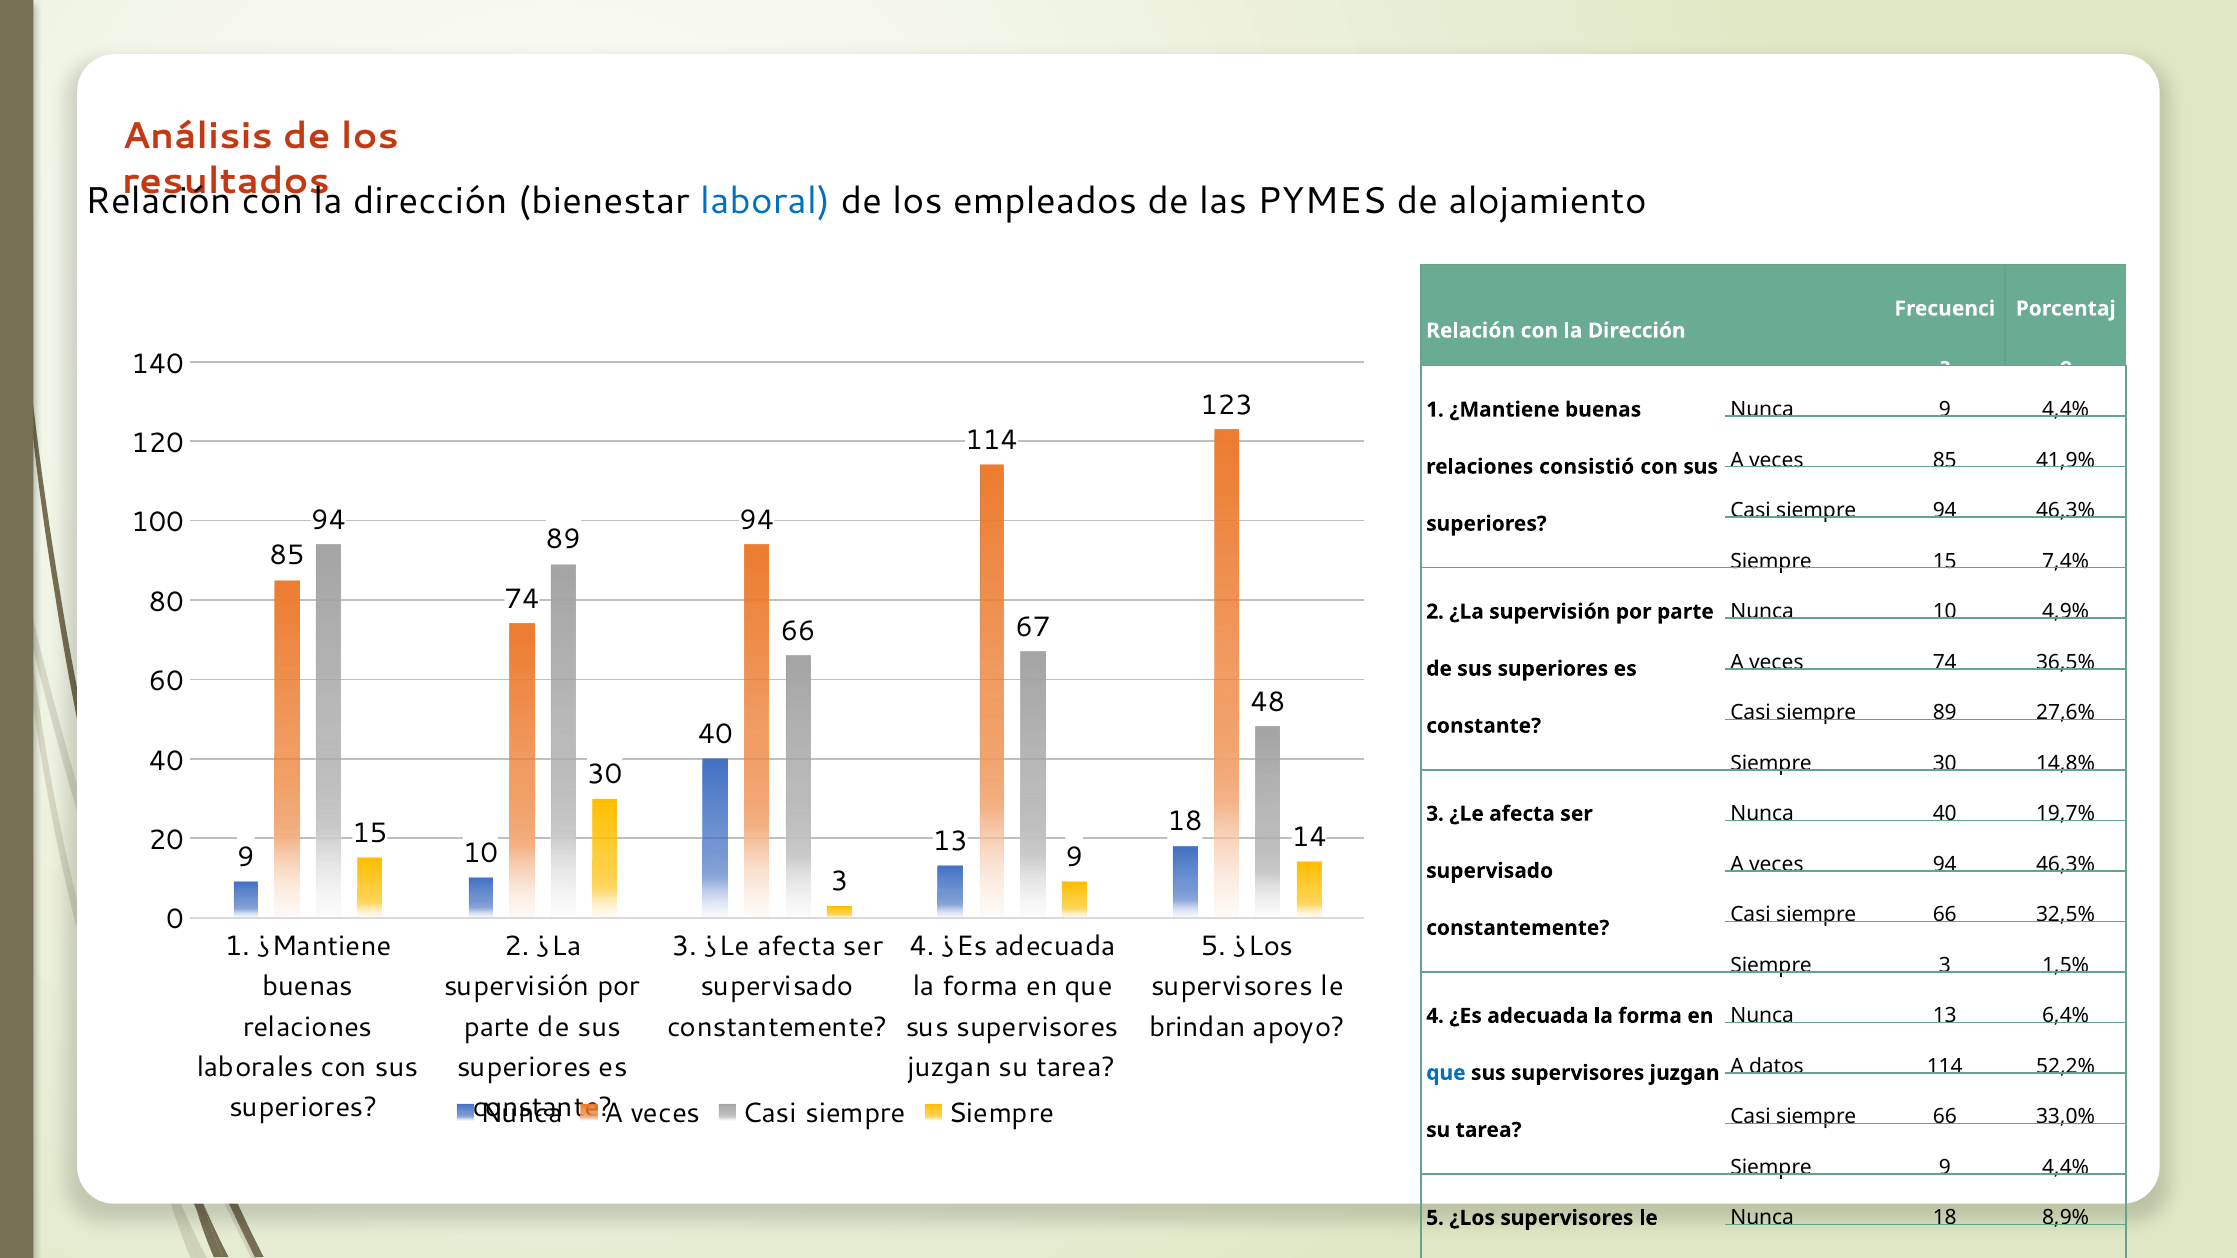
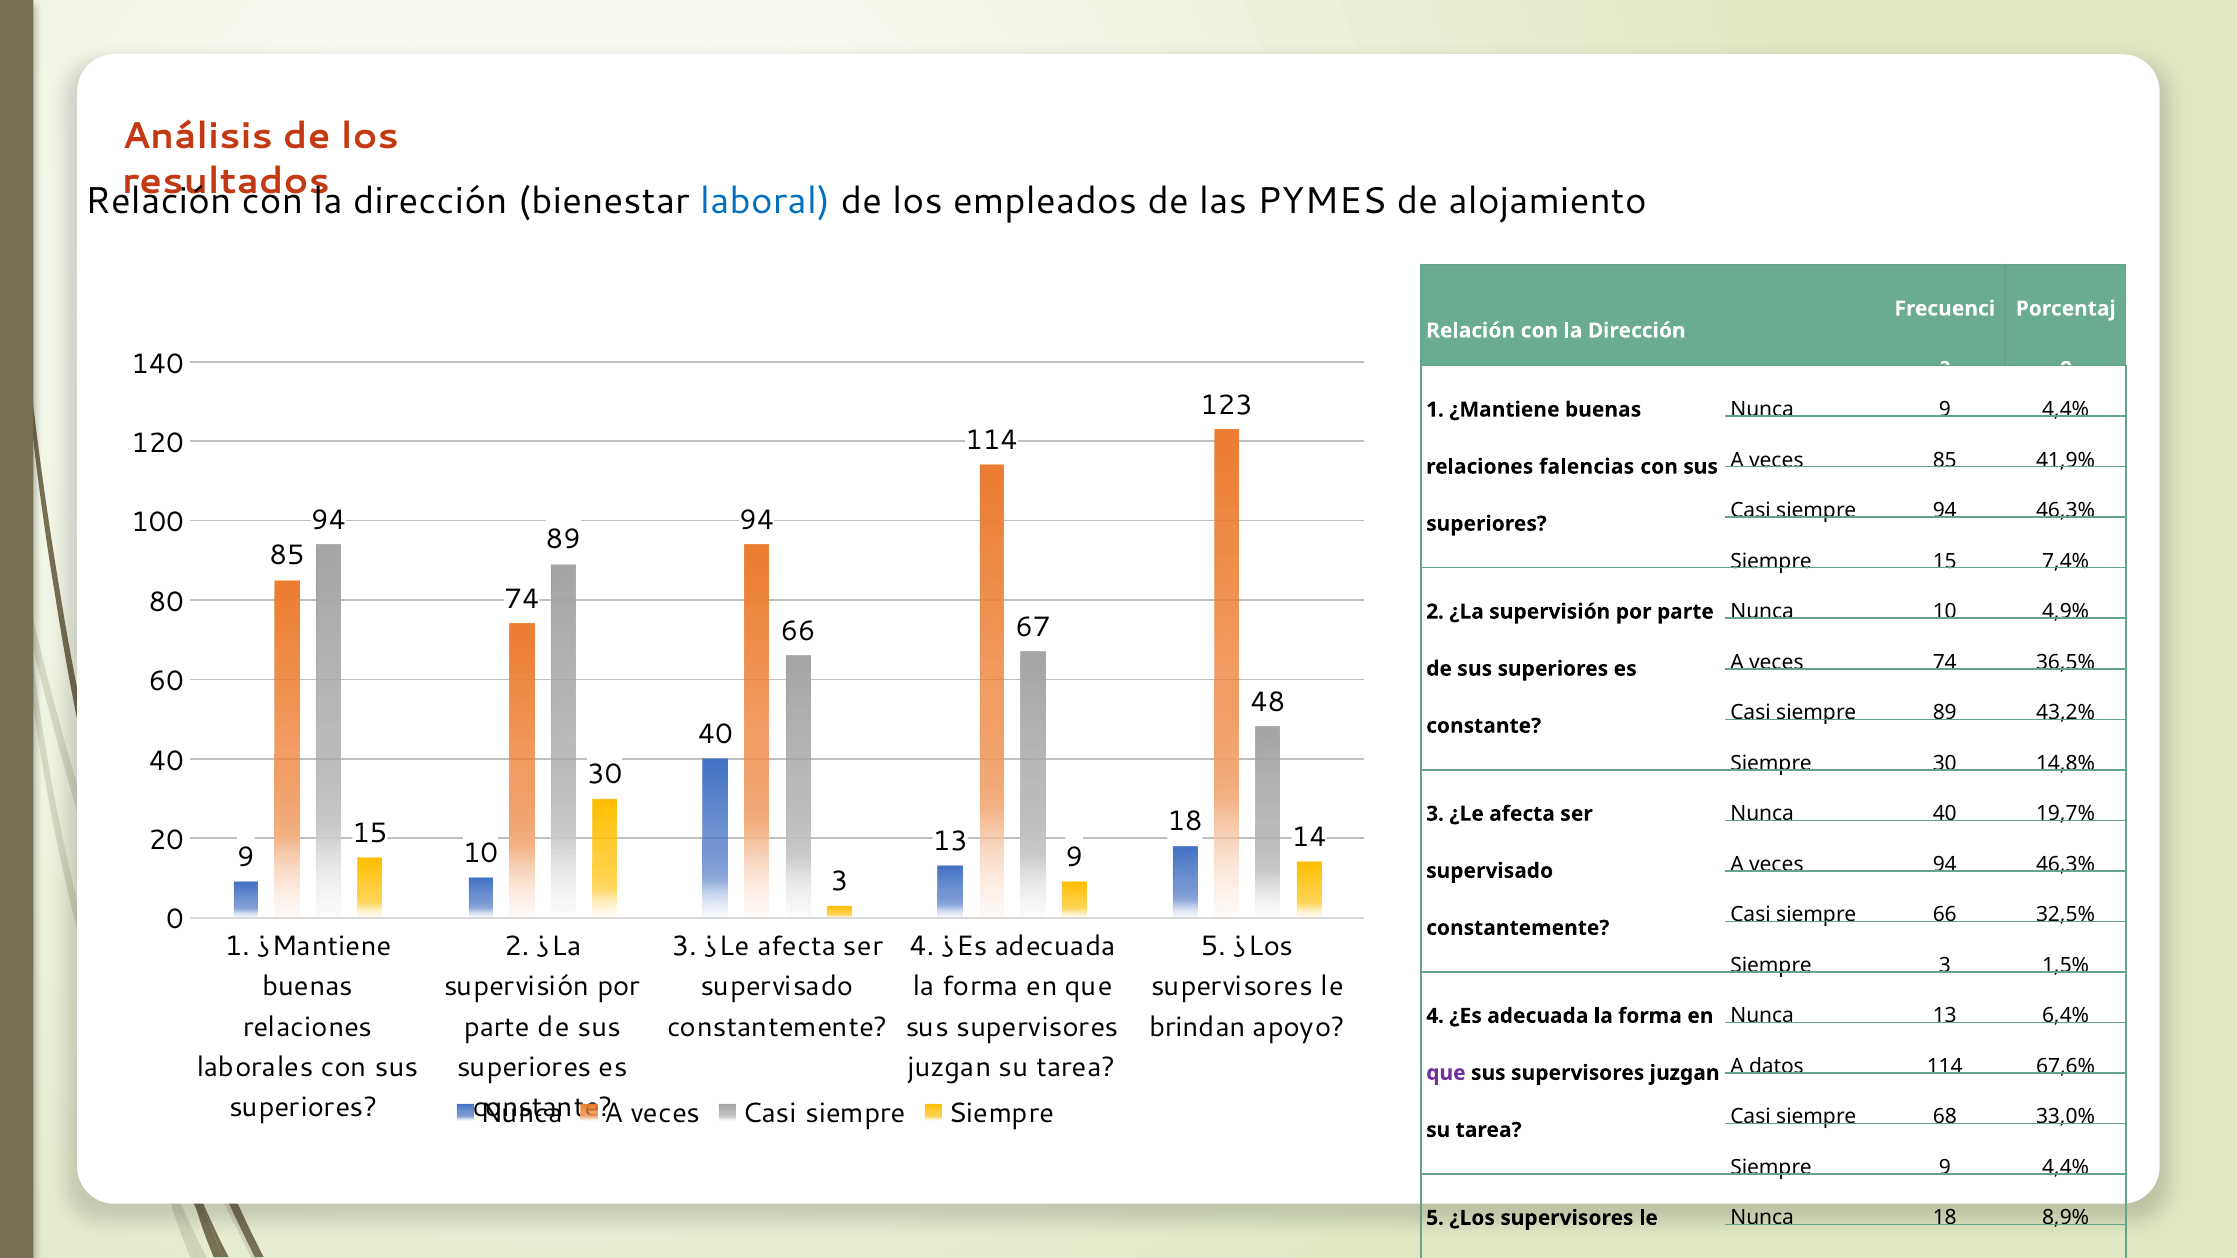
consistió: consistió -> falencias (1587, 467)
27,6%: 27,6% -> 43,2% (2066, 713)
52,2%: 52,2% -> 67,6% (2066, 1067)
que colour: blue -> purple (1446, 1073)
66: 66 -> 68 (1945, 1117)
